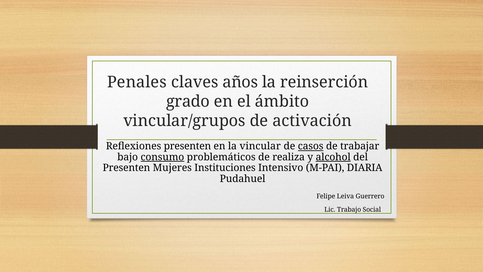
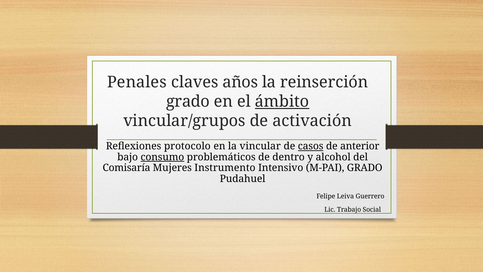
ámbito underline: none -> present (282, 101)
Reflexiones presenten: presenten -> protocolo (187, 146)
trabajar: trabajar -> anterior (360, 146)
realiza: realiza -> dentro (289, 157)
alcohol underline: present -> none (333, 157)
Presenten: Presenten -> Comisaría (126, 168)
Instituciones: Instituciones -> Instrumento (225, 168)
M-PAI DIARIA: DIARIA -> GRADO (365, 168)
